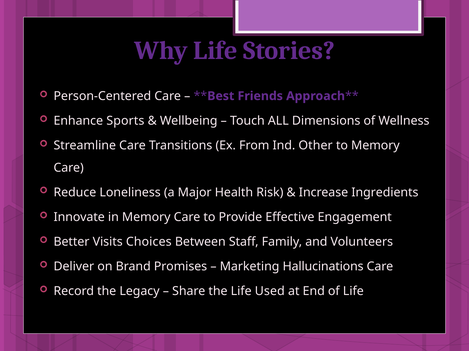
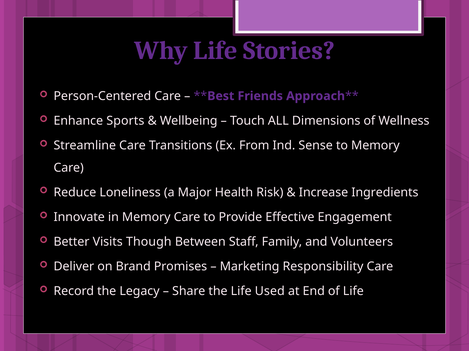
Other: Other -> Sense (316, 146)
Choices: Choices -> Though (149, 242)
Hallucinations: Hallucinations -> Responsibility (323, 267)
